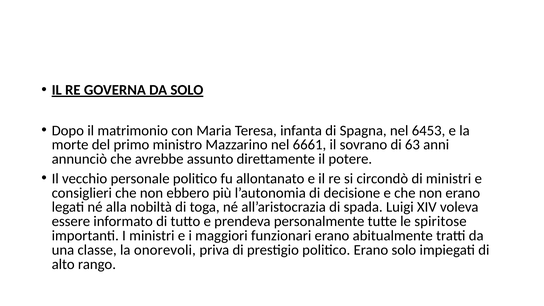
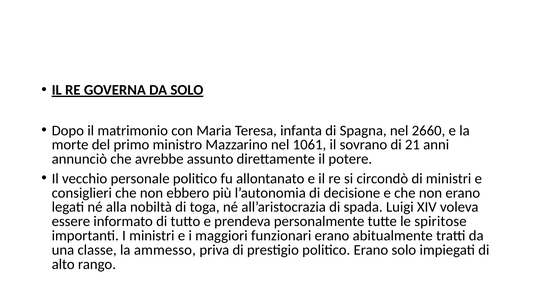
6453: 6453 -> 2660 (429, 130)
6661: 6661 -> 1061 (309, 145)
63: 63 -> 21 (412, 145)
onorevoli: onorevoli -> ammesso (165, 250)
